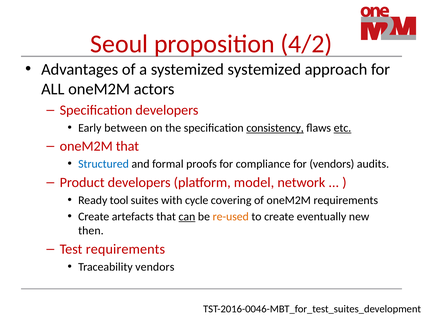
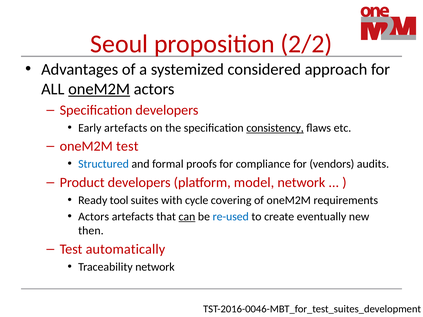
4/2: 4/2 -> 2/2 (306, 44)
systemized systemized: systemized -> considered (264, 70)
oneM2M underline: none -> present (99, 89)
Early between: between -> artefacts (126, 128)
etc underline: present -> none (342, 128)
oneM2M that: that -> test (127, 146)
Create: Create -> Actors (94, 217)
re-used colour: orange -> blue (231, 217)
Test requirements: requirements -> automatically (125, 249)
Traceability vendors: vendors -> network (155, 267)
